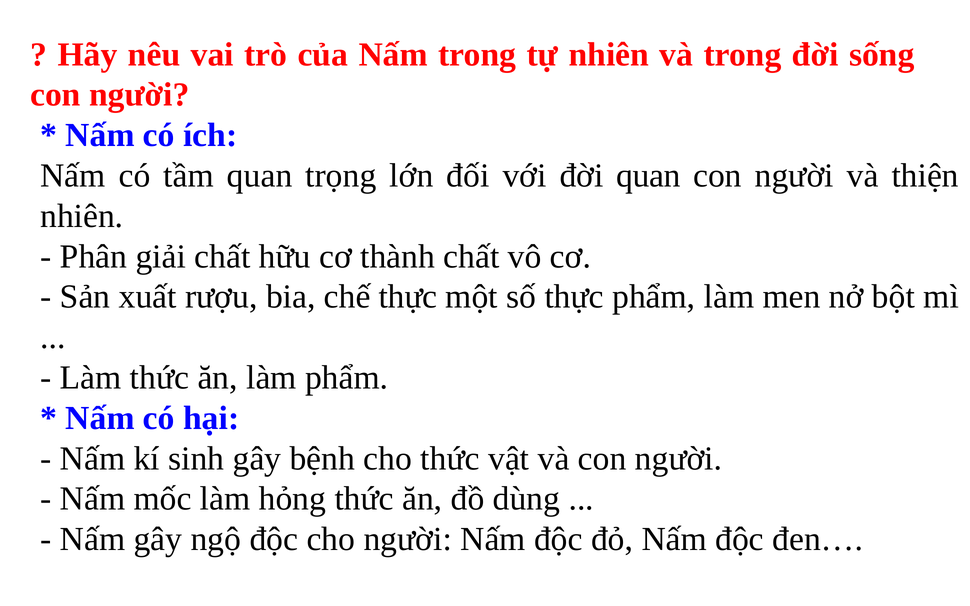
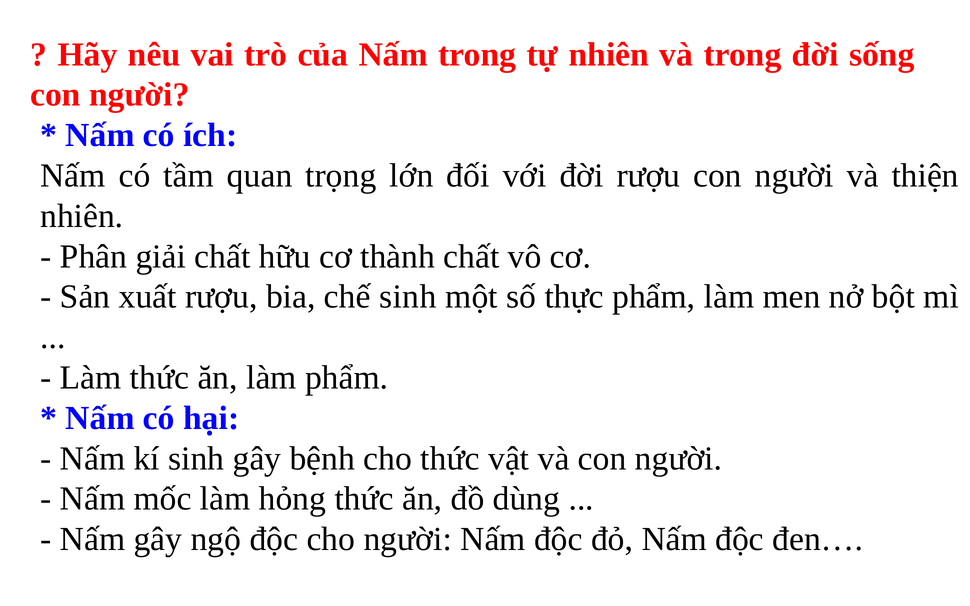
đời quan: quan -> rượu (648, 176)
chế thực: thực -> sinh (408, 297)
